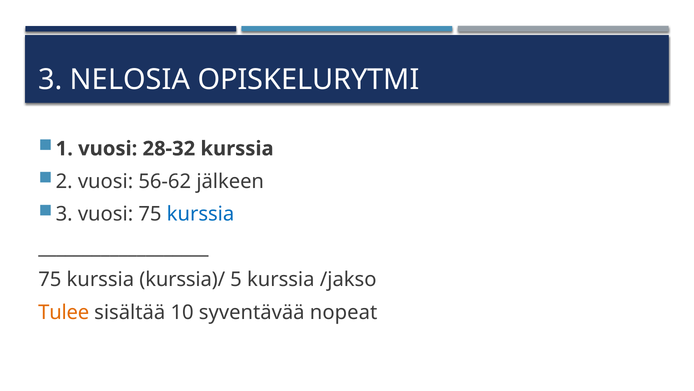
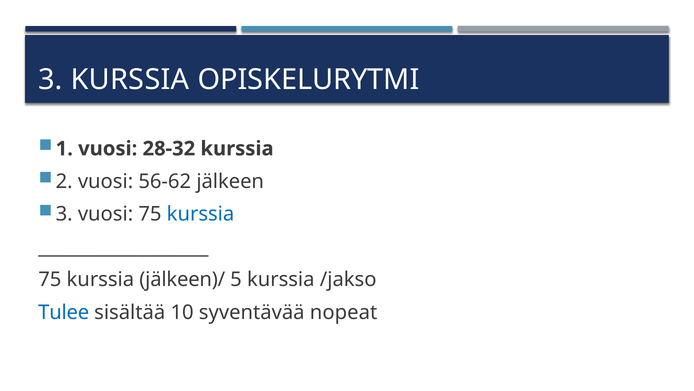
3 NELOSIA: NELOSIA -> KURSSIA (130, 80)
kurssia)/: kurssia)/ -> jälkeen)/ (182, 279)
Tulee colour: orange -> blue (64, 312)
